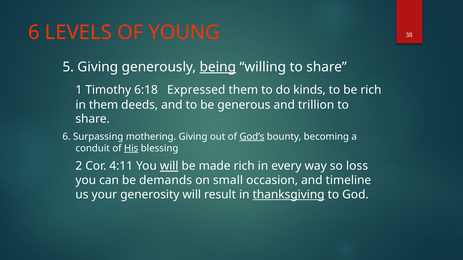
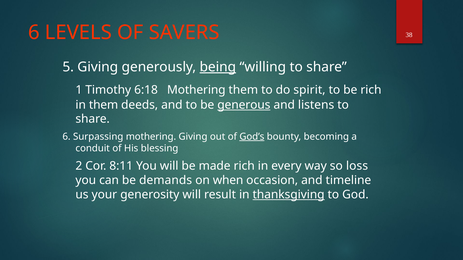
YOUNG: YOUNG -> SAVERS (184, 33)
6:18 Expressed: Expressed -> Mothering (196, 90)
kinds: kinds -> spirit (309, 90)
generous underline: none -> present (244, 105)
trillion: trillion -> listens (316, 105)
His underline: present -> none (131, 148)
4:11: 4:11 -> 8:11 (121, 166)
will underline: present -> none (169, 166)
small: small -> when (228, 181)
